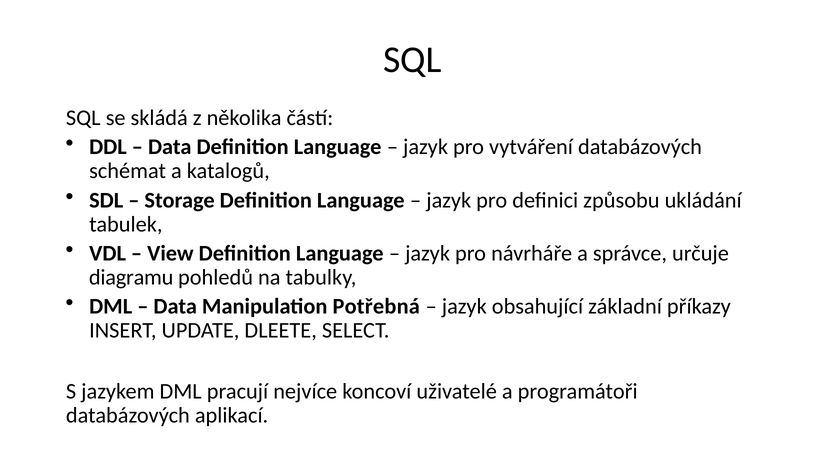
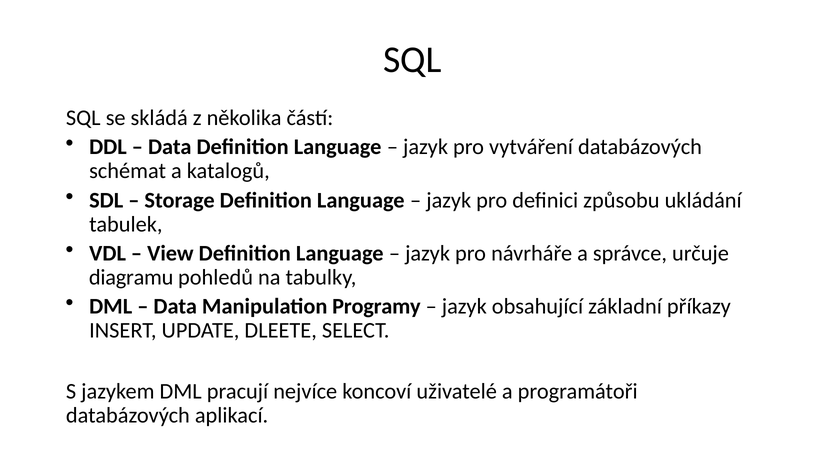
Potřebná: Potřebná -> Programy (376, 307)
